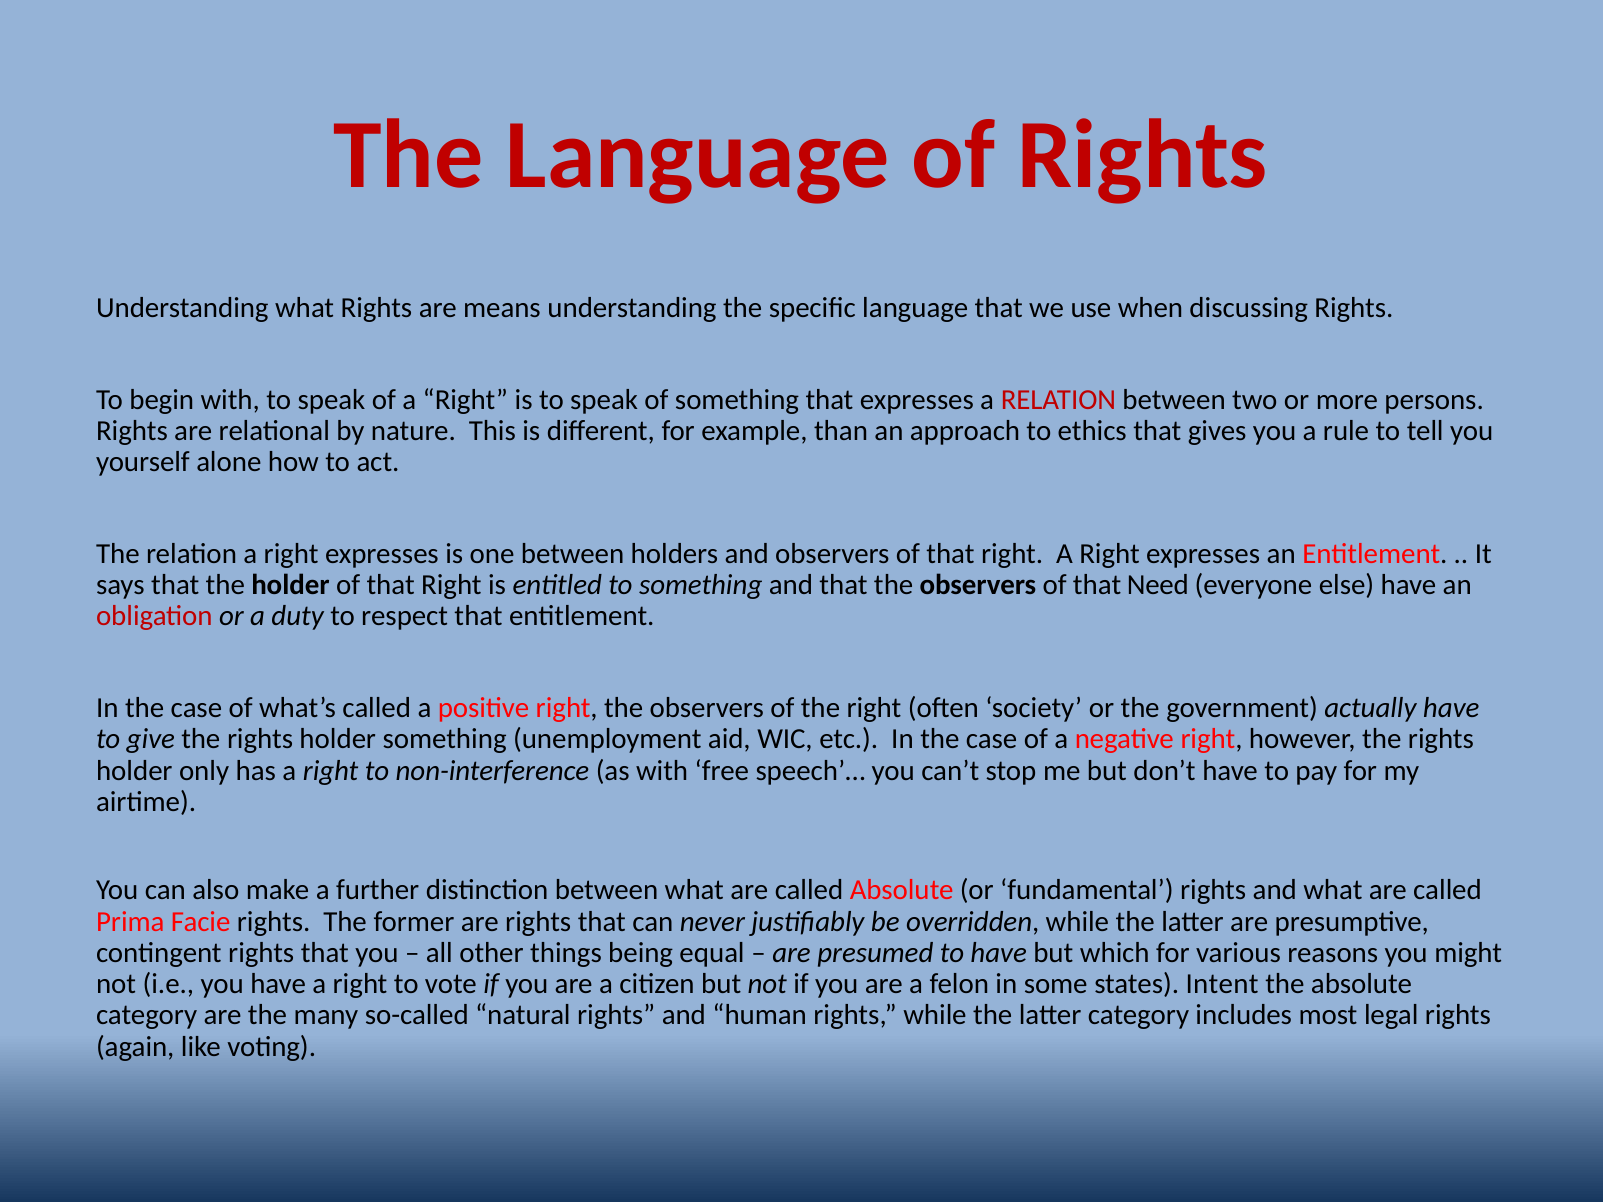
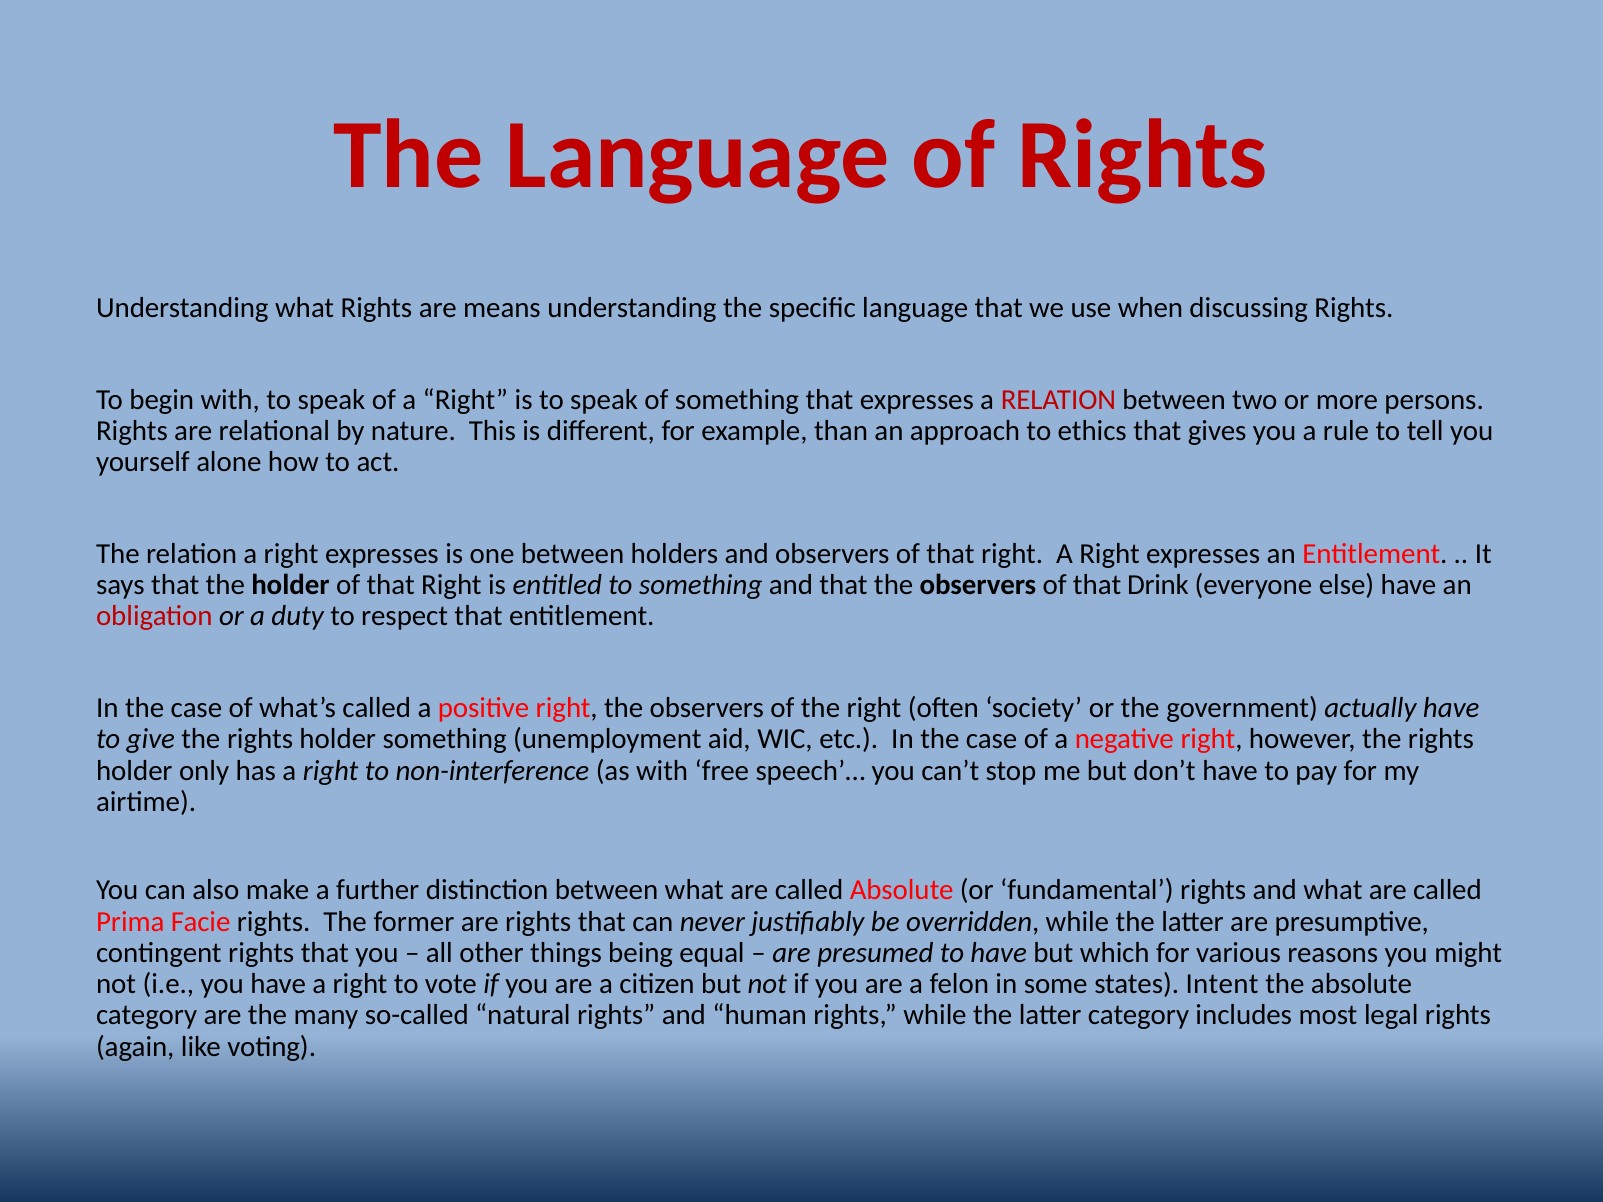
Need: Need -> Drink (1158, 585)
